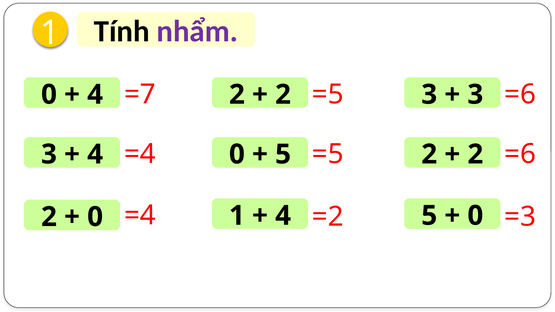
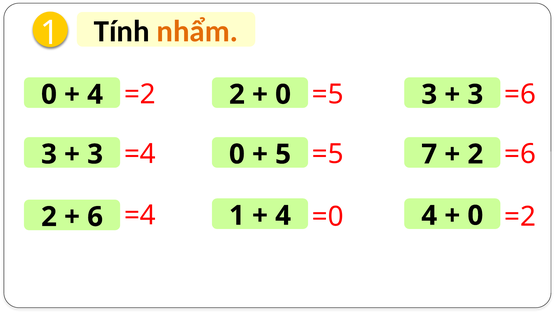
nhẩm colour: purple -> orange (197, 31)
=7: =7 -> =2 (140, 94)
2: 2 -> 0 (283, 95)
4: 4 -> 3 (95, 154)
5 2: 2 -> 7 (429, 154)
=2: =2 -> =0 (328, 217)
=3: =3 -> =2 (520, 217)
0: 0 -> 6 (95, 217)
4 5: 5 -> 4 (429, 216)
